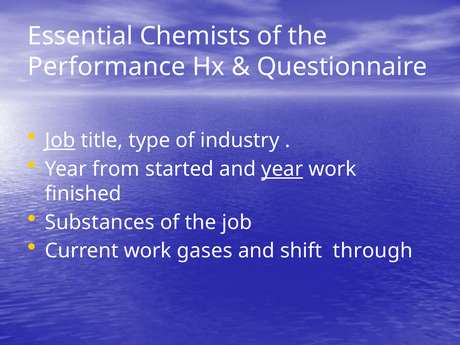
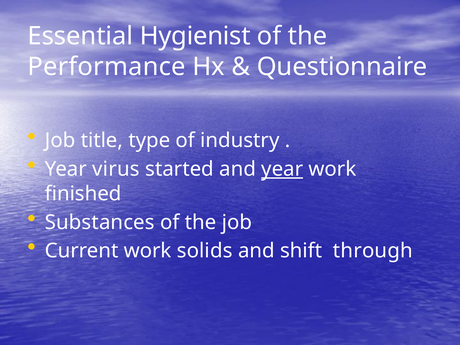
Chemists: Chemists -> Hygienist (195, 36)
Job underline: present -> none (60, 140)
from: from -> virus (116, 169)
gases: gases -> solids (205, 251)
